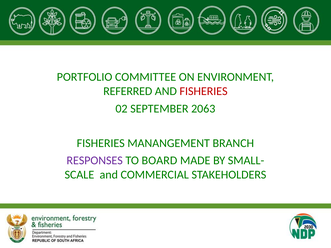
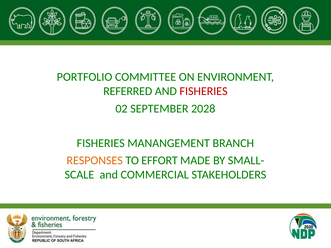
2063: 2063 -> 2028 (203, 109)
RESPONSES colour: purple -> orange (95, 161)
BOARD: BOARD -> EFFORT (160, 161)
